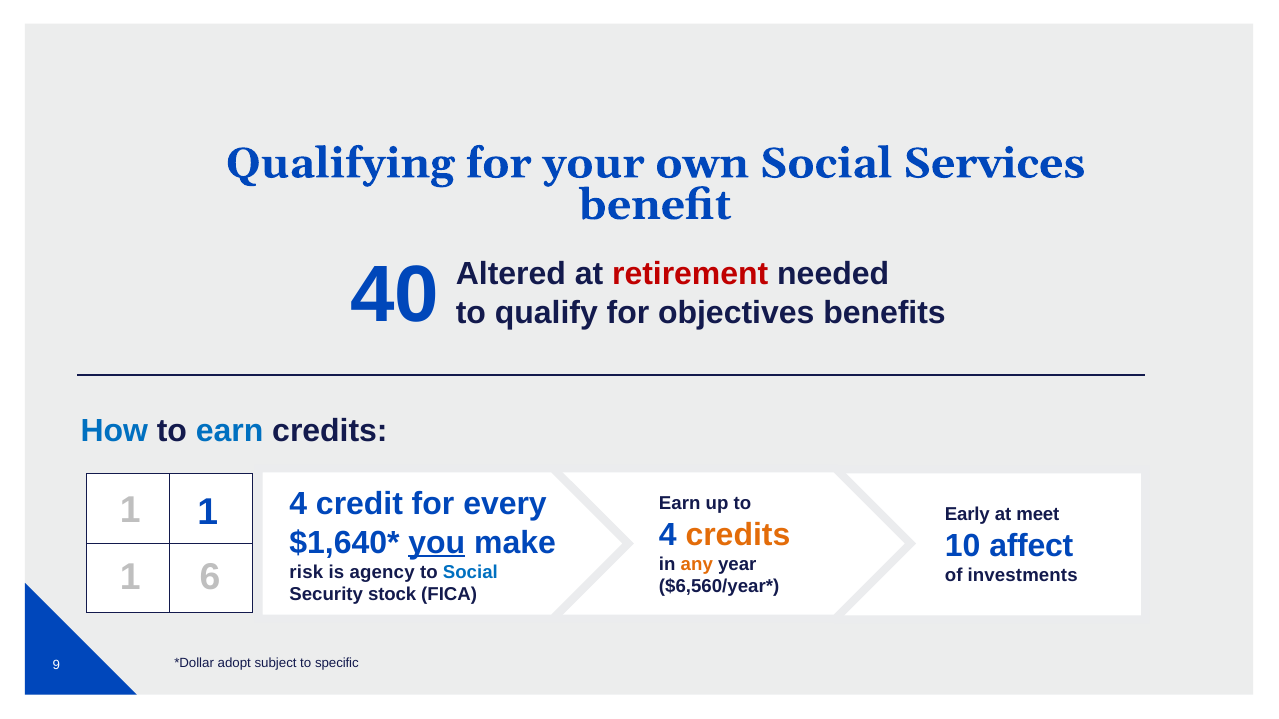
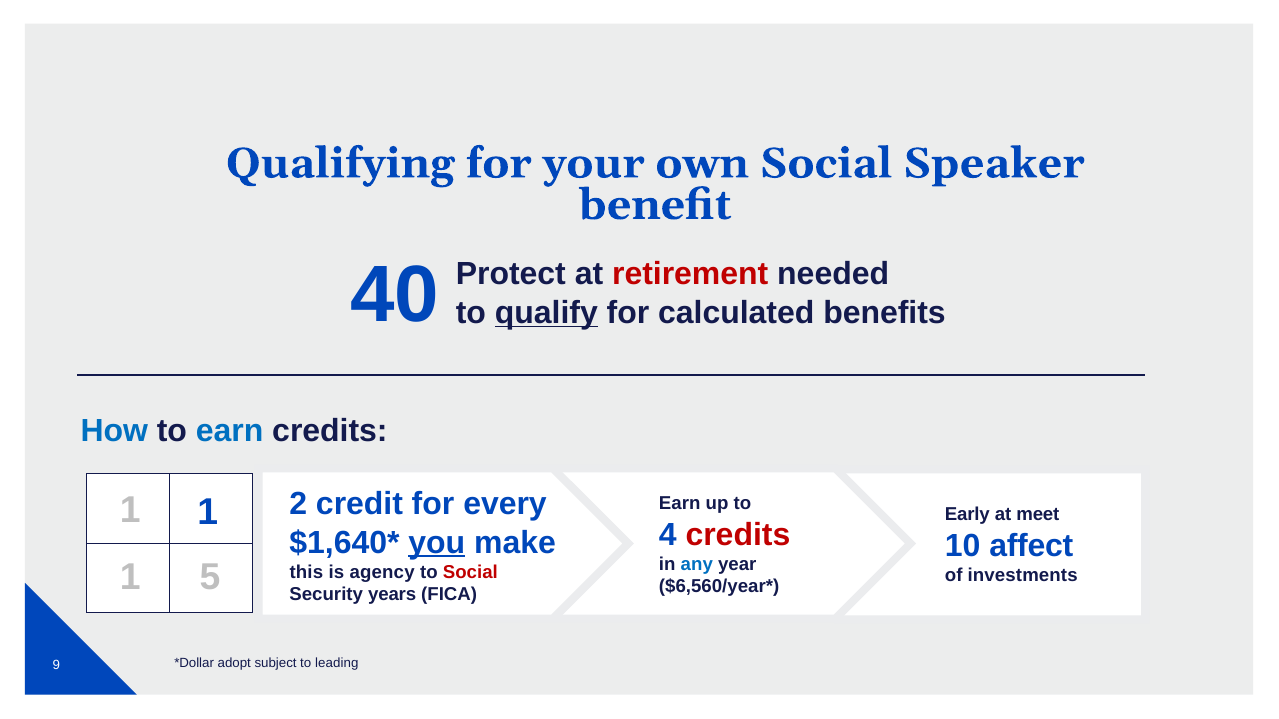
Services: Services -> Speaker (994, 164)
Altered: Altered -> Protect (511, 275)
qualify underline: none -> present (546, 313)
objectives: objectives -> calculated (736, 313)
1 4: 4 -> 2 (298, 505)
credits colour: orange -> red (738, 535)
any colour: orange -> blue (697, 565)
6: 6 -> 5 (210, 577)
risk: risk -> this (306, 572)
Social colour: blue -> red (470, 572)
stock: stock -> years (392, 595)
specific: specific -> leading (337, 664)
